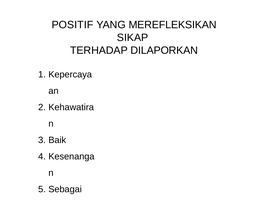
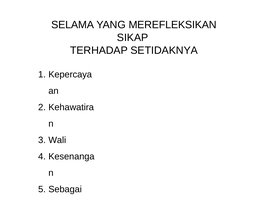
POSITIF: POSITIF -> SELAMA (73, 25)
DILAPORKAN: DILAPORKAN -> SETIDAKNYA (164, 50)
Baik: Baik -> Wali (57, 140)
